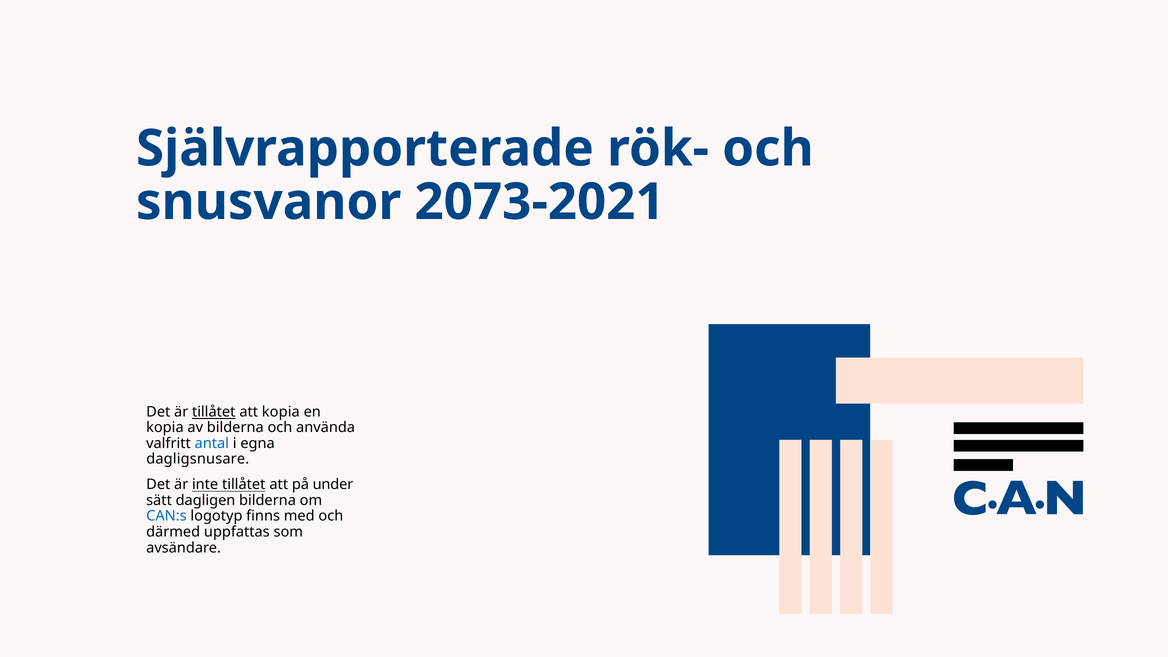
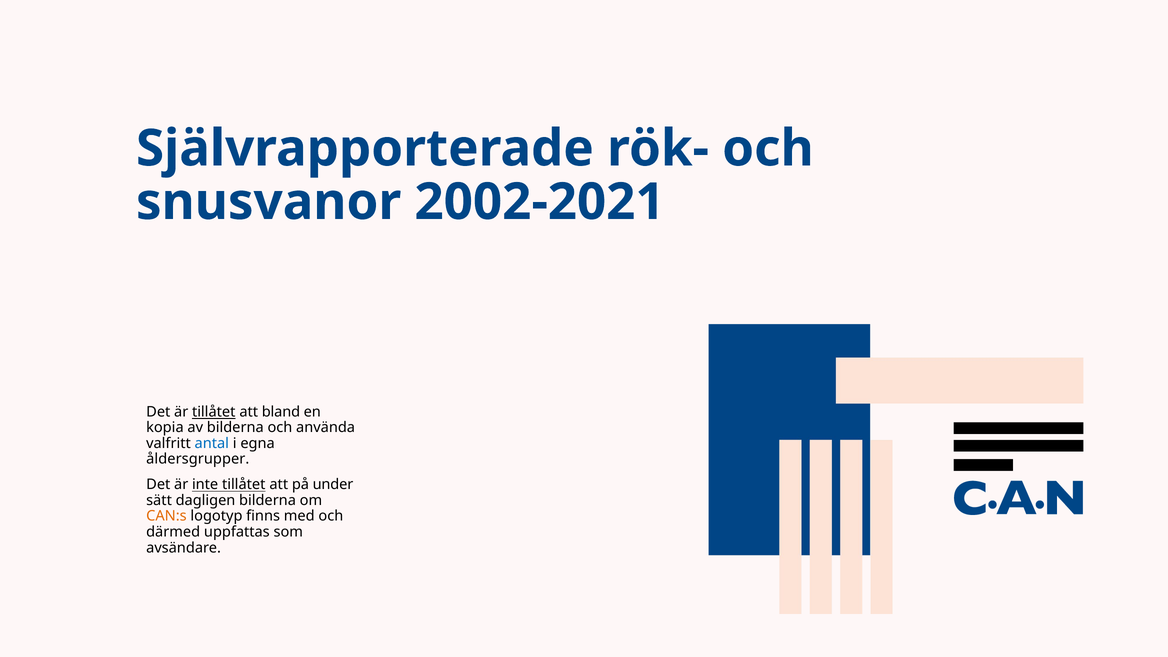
2073-2021: 2073-2021 -> 2002-2021 (540, 202)
att kopia: kopia -> bland (281, 412)
dagligsnusare: dagligsnusare -> åldersgrupper (198, 459)
CAN:s colour: blue -> orange (166, 516)
